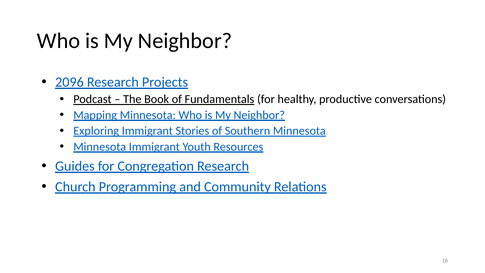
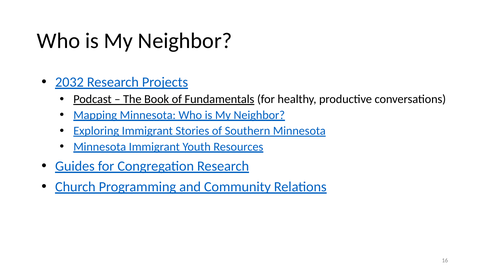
2096: 2096 -> 2032 (69, 82)
